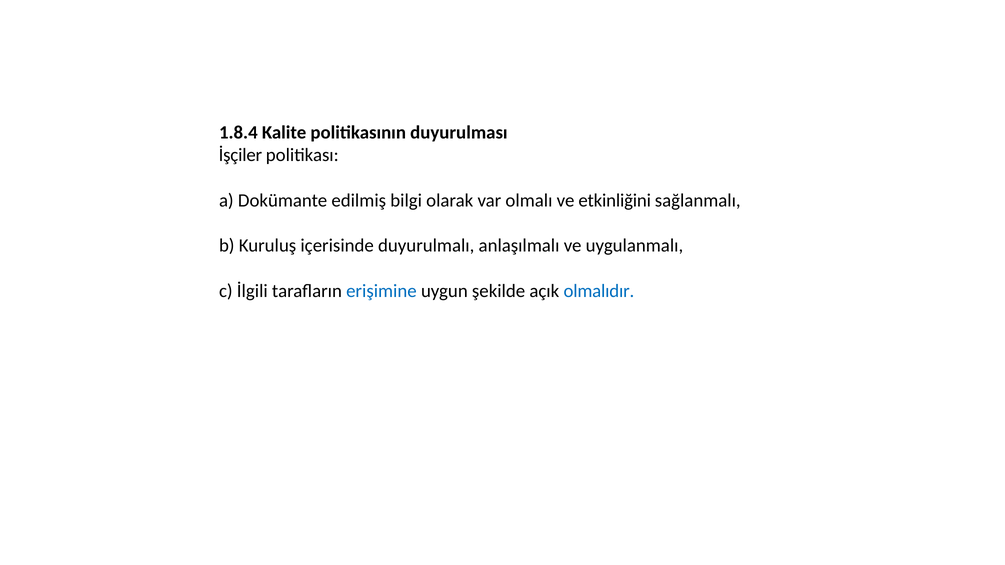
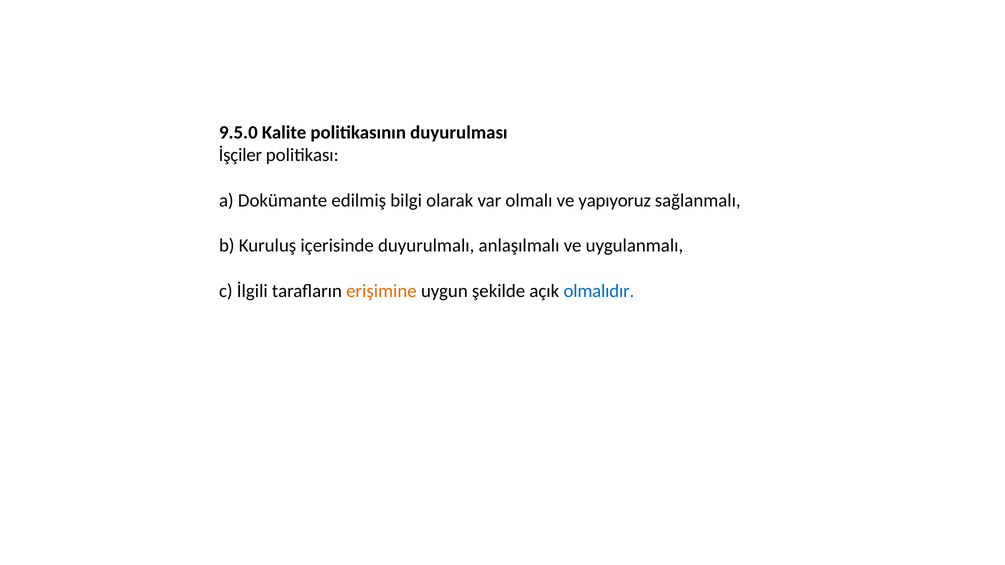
1.8.4: 1.8.4 -> 9.5.0 (238, 133)
etkinliğini: etkinliğini -> yapıyoruz (615, 201)
erişimine colour: blue -> orange (381, 291)
